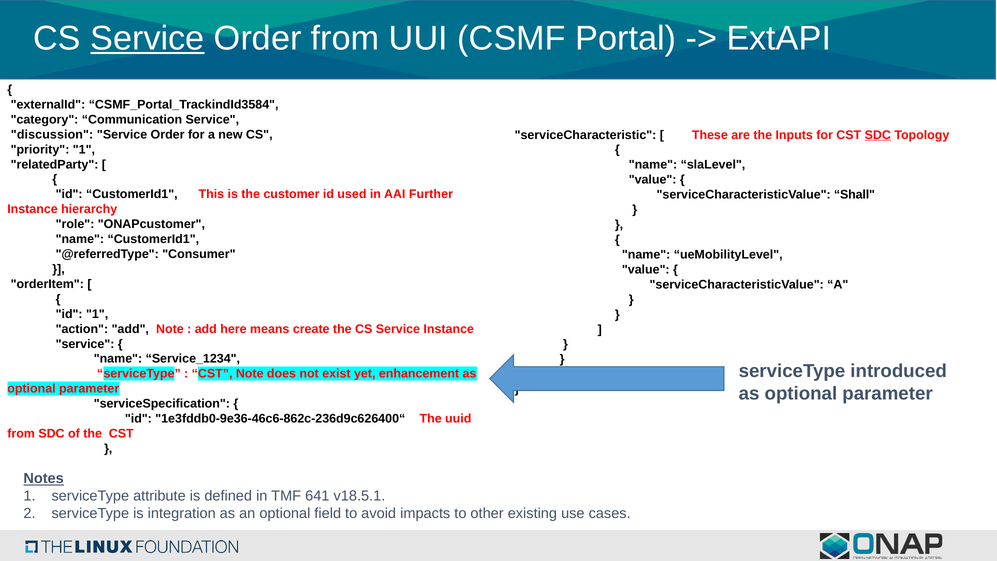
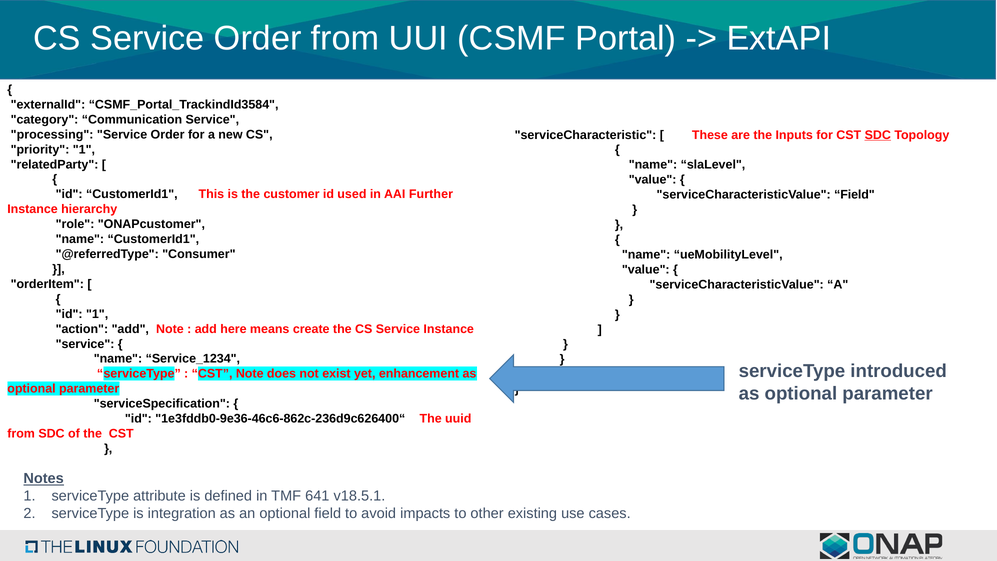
Service underline: present -> none (147, 38)
discussion: discussion -> processing (52, 134)
serviceCharacteristicValue Shall: Shall -> Field (854, 195)
